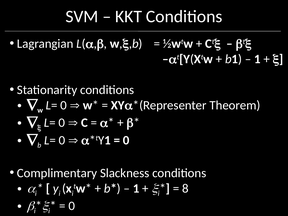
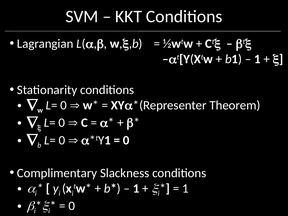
8: 8 -> 1 (185, 188)
